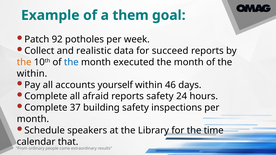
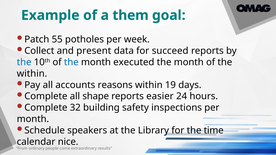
92: 92 -> 55 (57, 39)
realistic: realistic -> present (94, 51)
the colour: orange -> blue (24, 62)
yourself: yourself -> reasons (115, 85)
46: 46 -> 19 (170, 85)
afraid: afraid -> shape (96, 96)
reports safety: safety -> easier (160, 96)
37: 37 -> 32 (75, 108)
that: that -> nice (68, 142)
